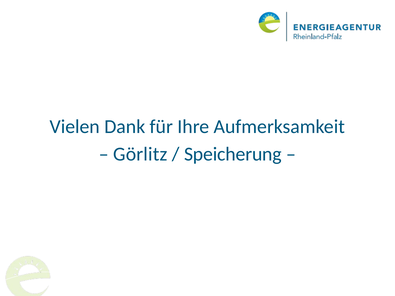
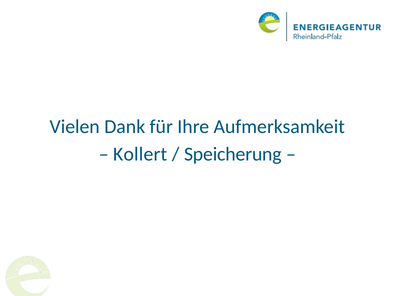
Görlitz: Görlitz -> Kollert (140, 154)
